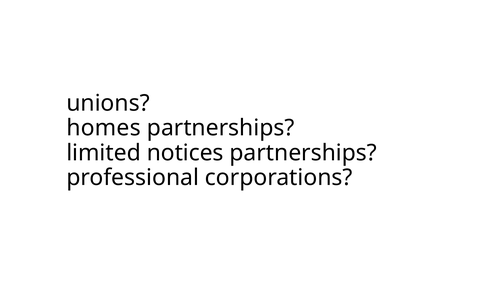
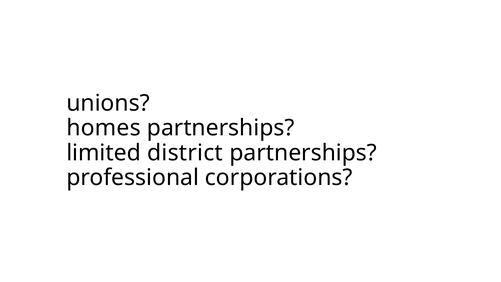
notices: notices -> district (185, 153)
